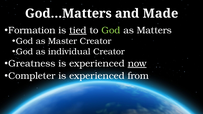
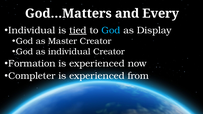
Made: Made -> Every (161, 13)
Formation: Formation -> Individual (32, 30)
God colour: light green -> light blue (111, 30)
Matters: Matters -> Display (154, 30)
Greatness: Greatness -> Formation (32, 64)
now underline: present -> none (137, 64)
